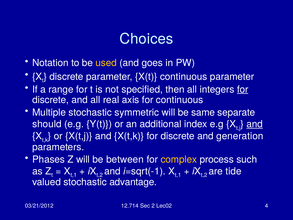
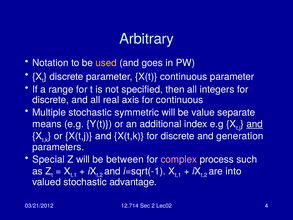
Choices: Choices -> Arbitrary (147, 39)
for underline: present -> none (243, 89)
same: same -> value (203, 112)
should: should -> means (47, 124)
Phases: Phases -> Special (49, 159)
complex colour: yellow -> pink (179, 159)
tide: tide -> into (234, 171)
